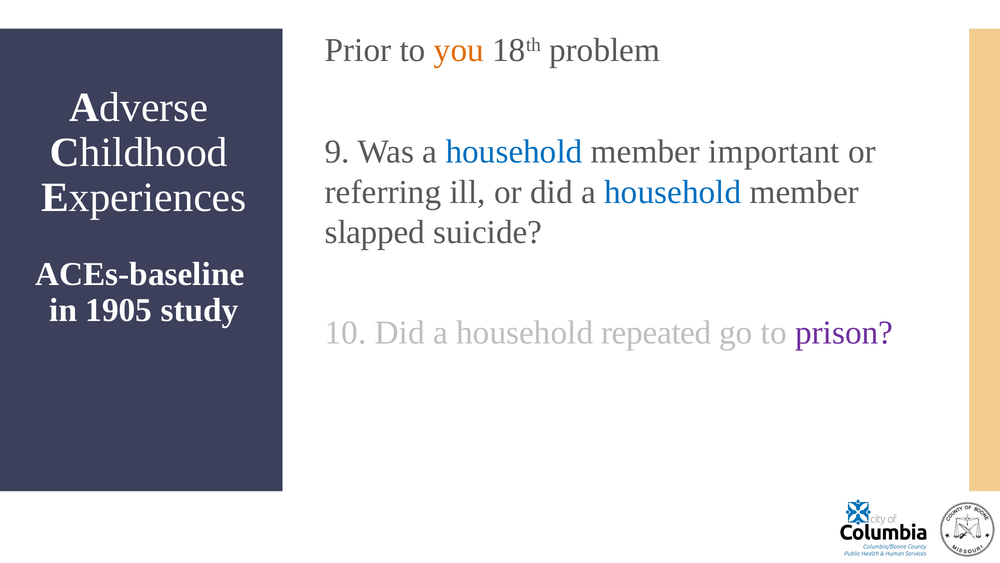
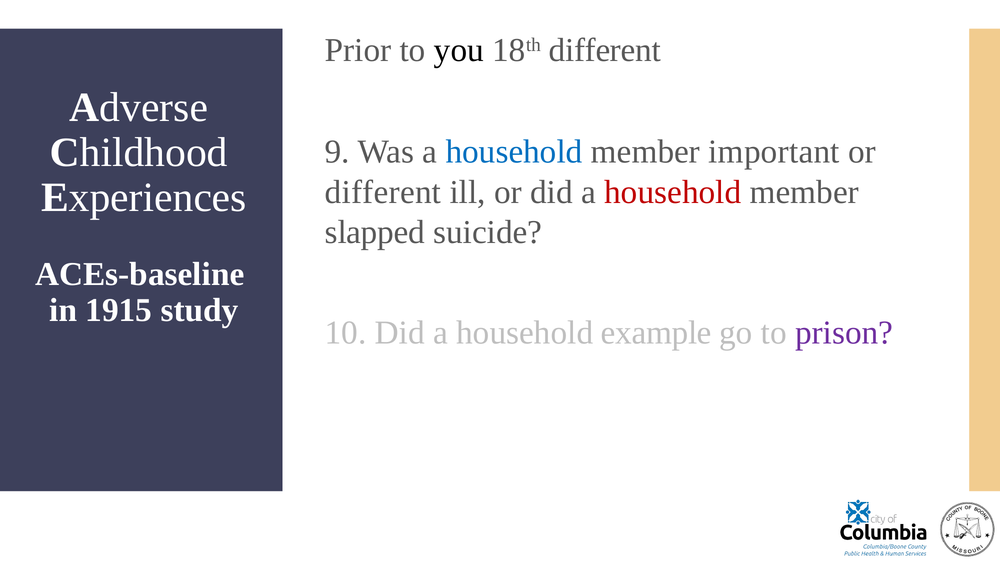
you colour: orange -> black (459, 50)
18th problem: problem -> different (605, 50)
referring: referring -> different (383, 192)
household colour: blue -> red (673, 192)
1905: 1905 -> 1915 (119, 310)
repeated: repeated -> example (656, 332)
